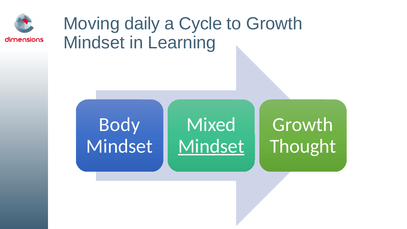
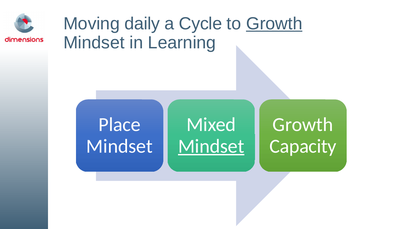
Growth underline: none -> present (274, 24)
Body: Body -> Place (120, 125)
Thought: Thought -> Capacity (303, 146)
